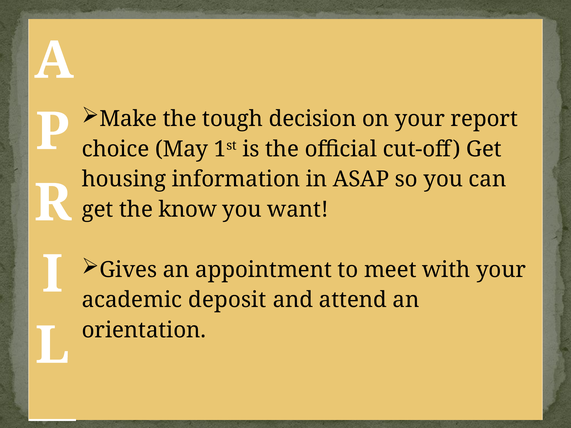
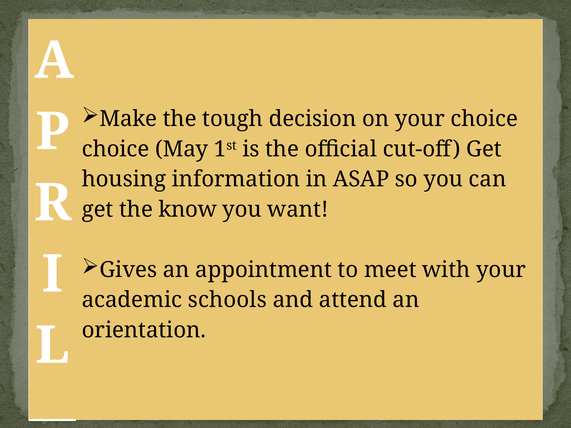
your report: report -> choice (484, 119)
deposit: deposit -> schools (227, 300)
